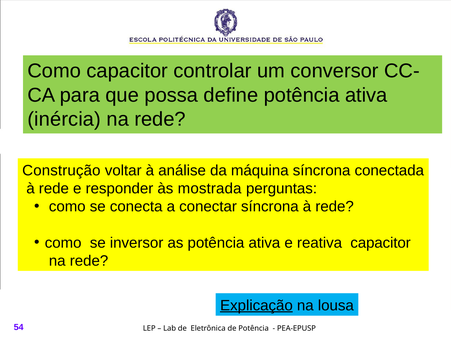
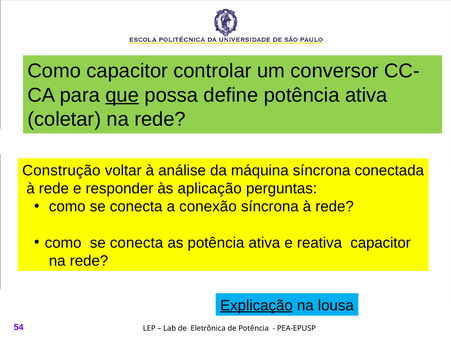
que underline: none -> present (122, 95)
inércia: inércia -> coletar (64, 119)
mostrada: mostrada -> aplicação (210, 189)
conectar: conectar -> conexão (208, 207)
inversor: inversor -> conecta (137, 243)
